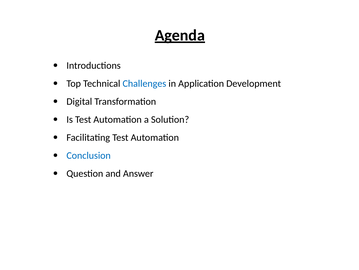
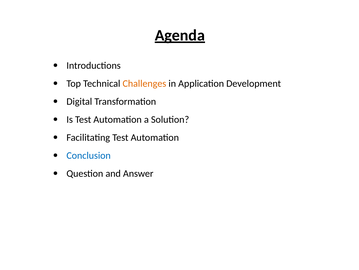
Challenges colour: blue -> orange (144, 83)
